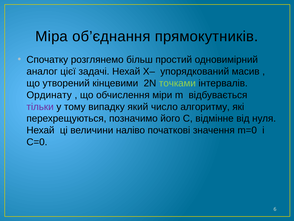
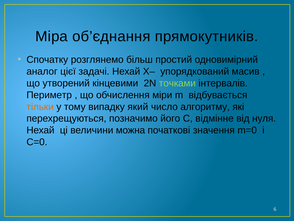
Ординату: Ординату -> Периметр (49, 95)
тільки colour: purple -> orange (40, 107)
наліво: наліво -> можна (130, 130)
